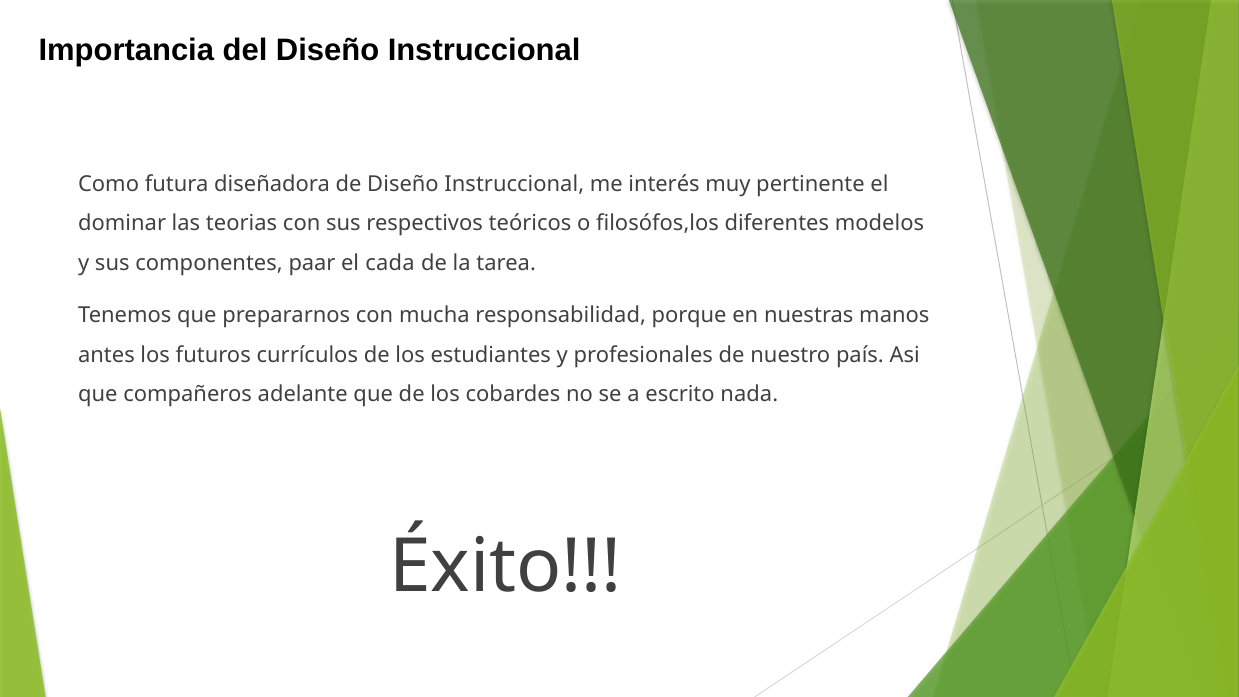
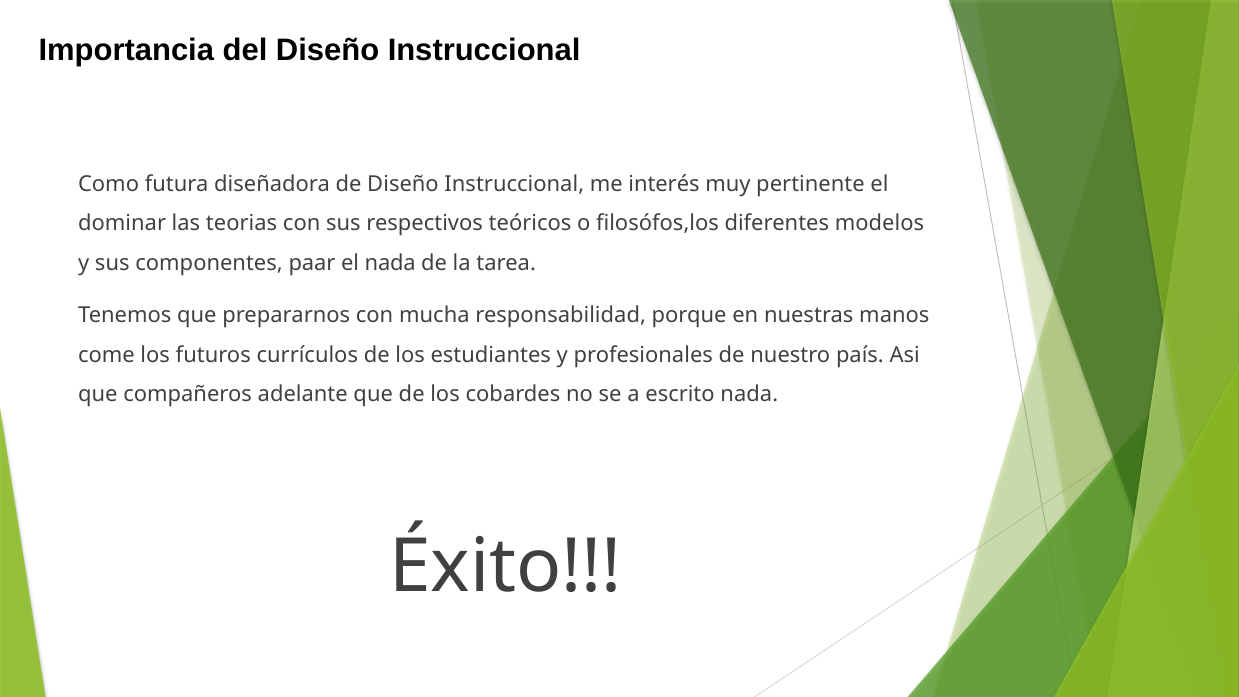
el cada: cada -> nada (390, 263)
antes: antes -> come (106, 355)
